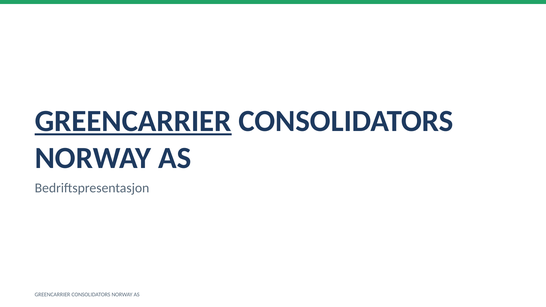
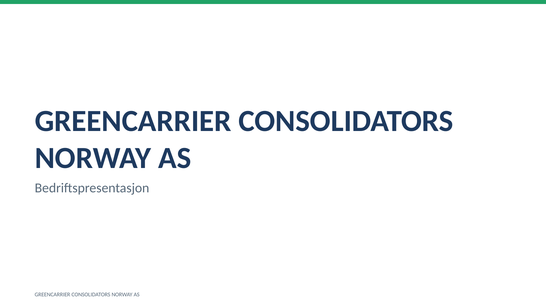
GREENCARRIER underline: present -> none (133, 121)
